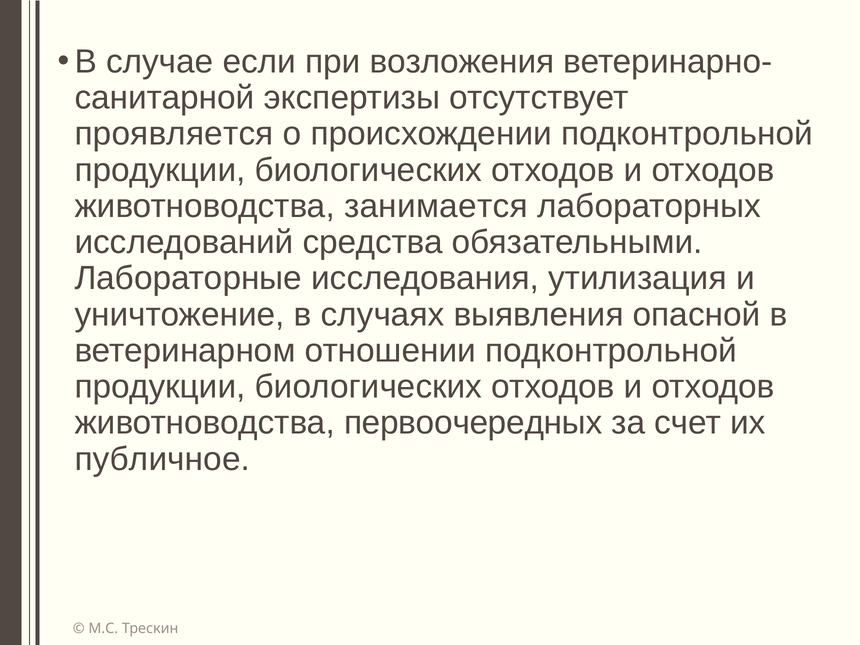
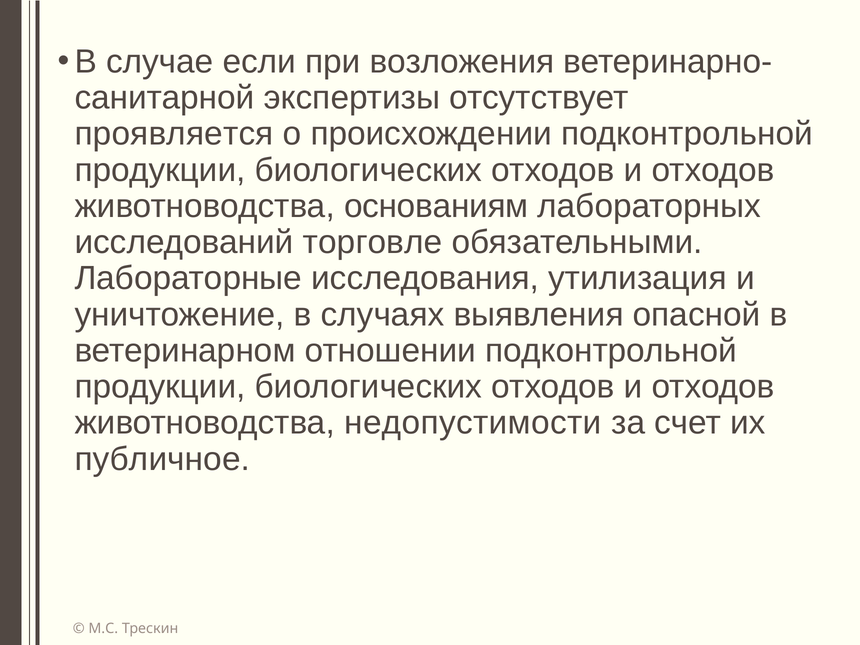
занимается: занимается -> основаниям (436, 206)
средства: средства -> торговле (373, 242)
первоочередных: первоочередных -> недопустимости (473, 423)
